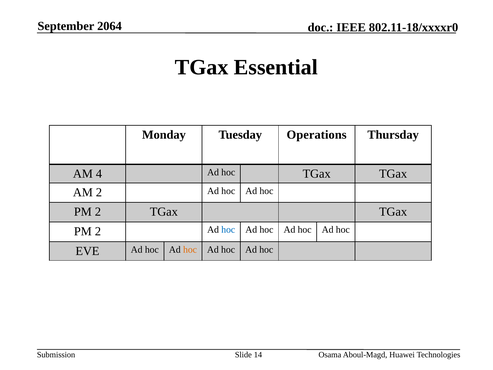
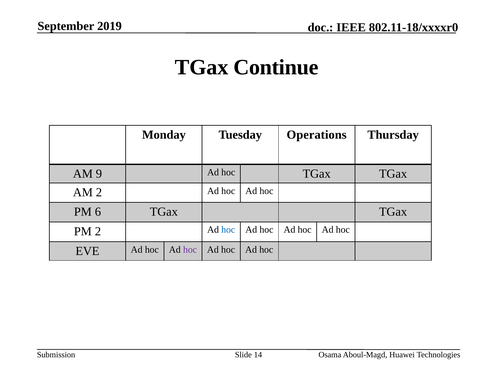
2064: 2064 -> 2019 (109, 26)
Essential: Essential -> Continue (276, 67)
4: 4 -> 9 (99, 174)
2: 2 -> 6 (98, 211)
hoc colour: orange -> purple (190, 249)
